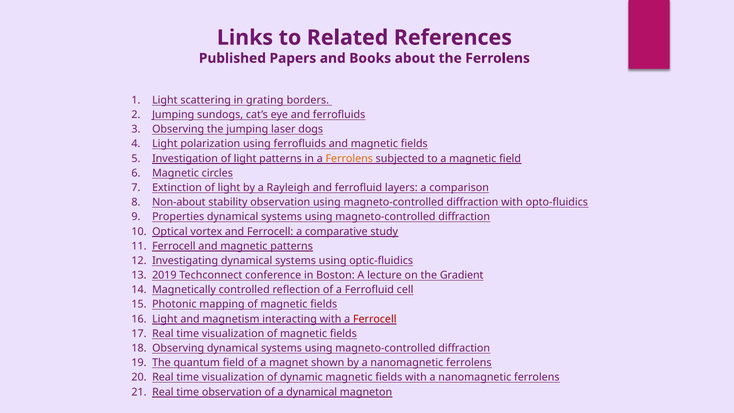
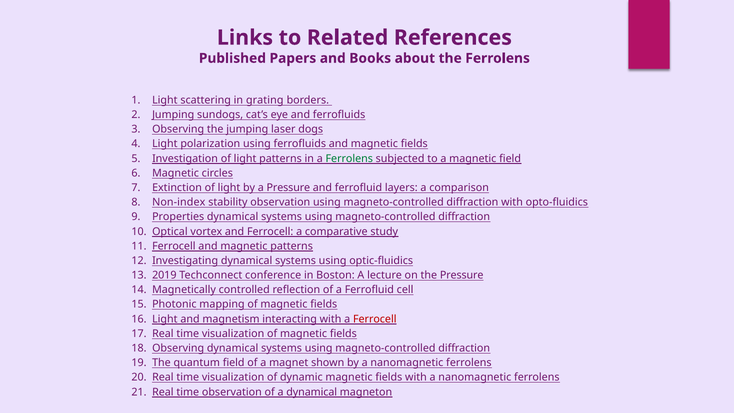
Ferrolens colour: orange -> green (349, 158)
a Rayleigh: Rayleigh -> Pressure (288, 188)
Non-about: Non-about -> Non-index (179, 202)
the Gradient: Gradient -> Pressure (462, 275)
